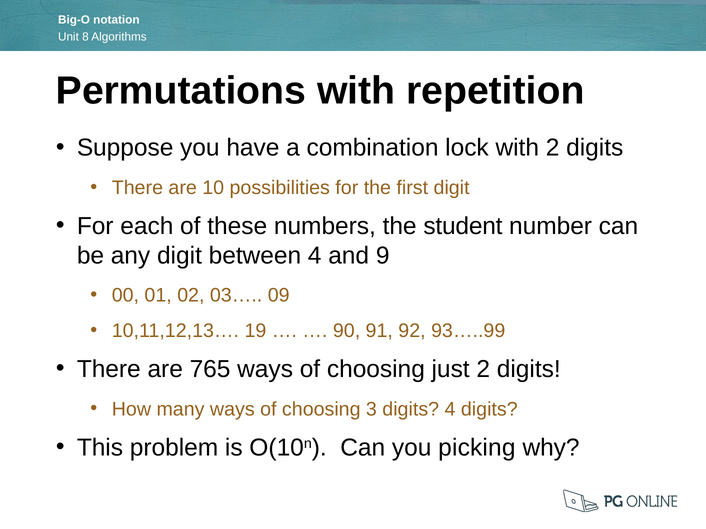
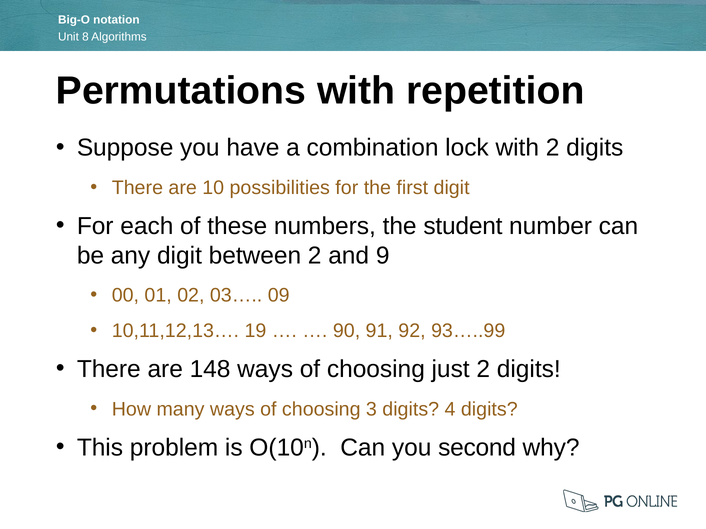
between 4: 4 -> 2 (315, 256)
765: 765 -> 148 (210, 370)
picking: picking -> second (477, 448)
